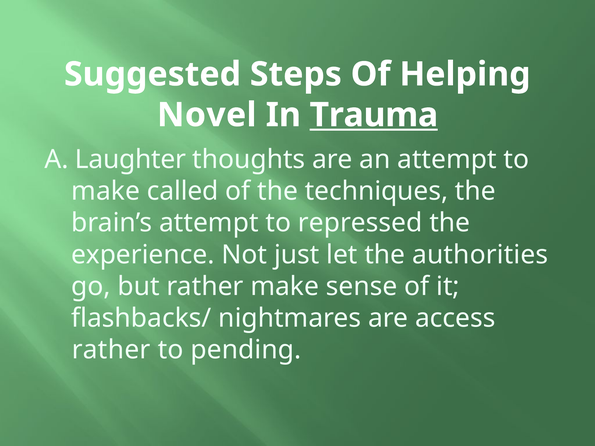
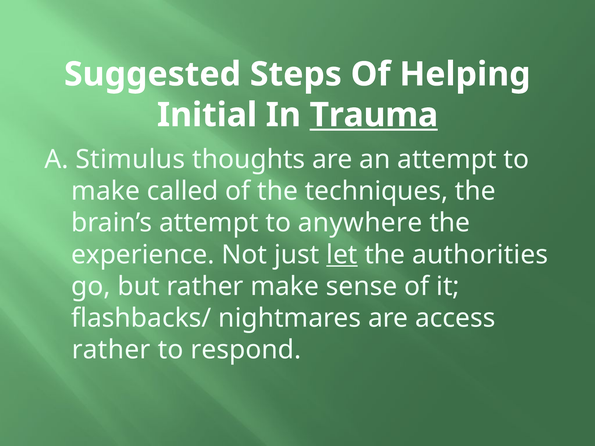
Novel: Novel -> Initial (207, 115)
Laughter: Laughter -> Stimulus (130, 160)
repressed: repressed -> anywhere (360, 223)
let underline: none -> present (342, 255)
pending: pending -> respond (246, 350)
